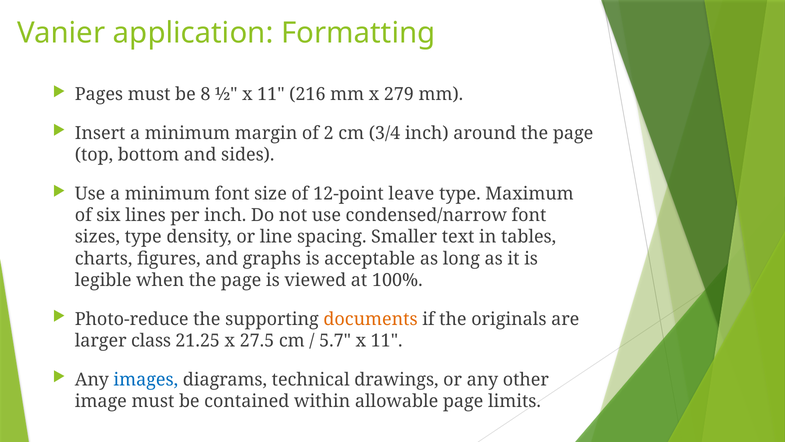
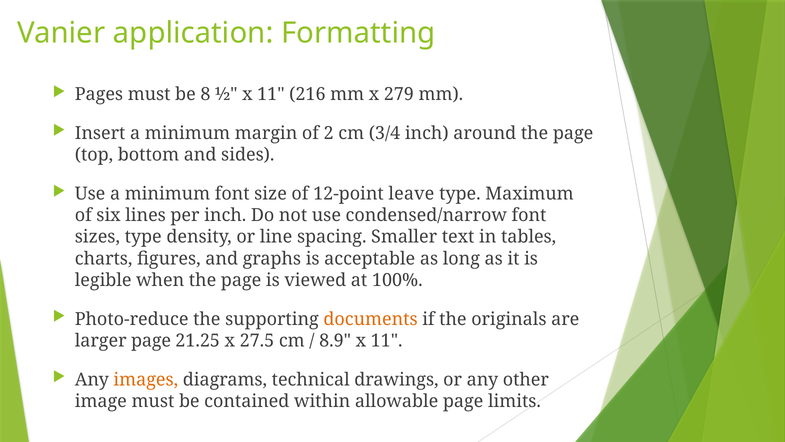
larger class: class -> page (151, 340)
5.7: 5.7 -> 8.9 (335, 340)
images colour: blue -> orange (146, 379)
